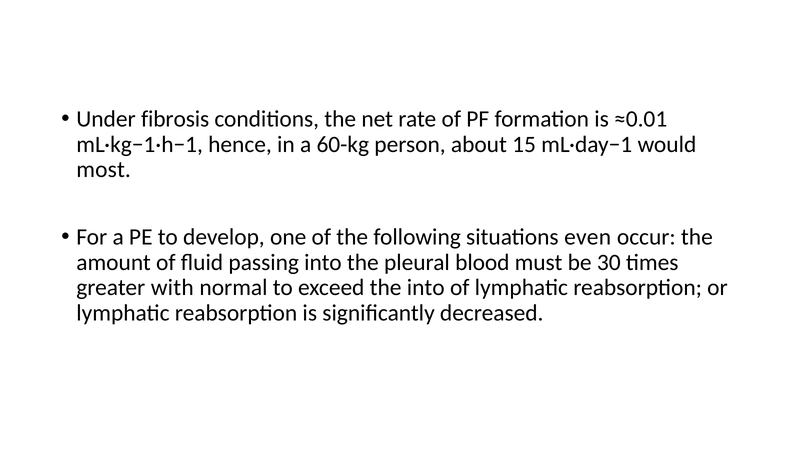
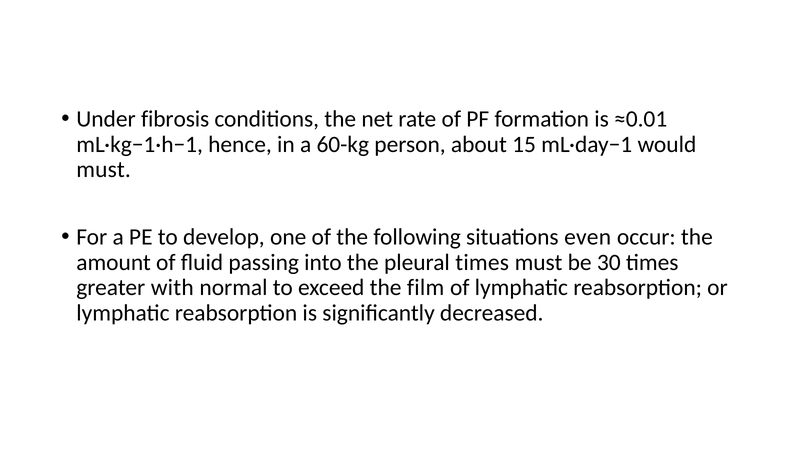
most: most -> must (104, 170)
pleural blood: blood -> times (482, 263)
the into: into -> film (426, 288)
